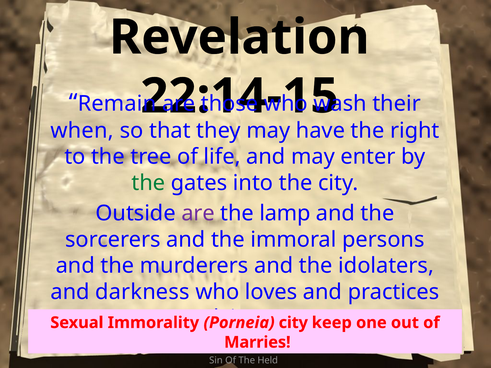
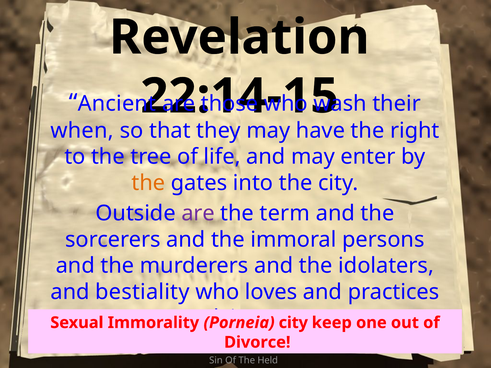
Remain: Remain -> Ancient (117, 104)
the colour: green -> orange (148, 183)
lamp: lamp -> term (285, 214)
darkness: darkness -> bestiality (142, 292)
Marries: Marries -> Divorce (257, 343)
